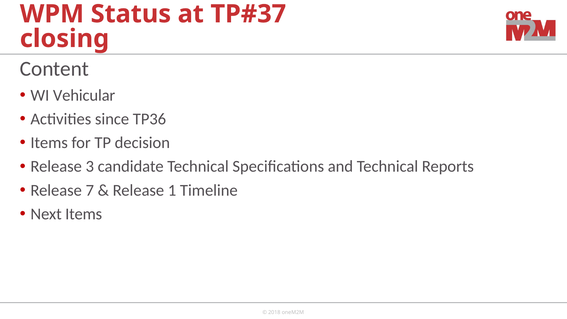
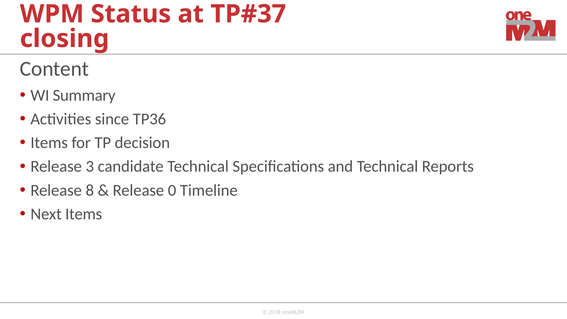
Vehicular: Vehicular -> Summary (84, 95)
7: 7 -> 8 (90, 190)
1: 1 -> 0 (172, 190)
